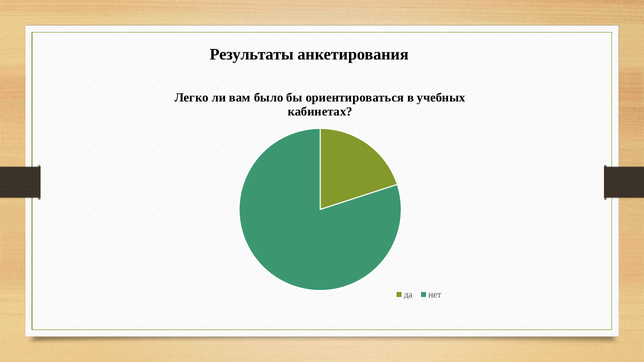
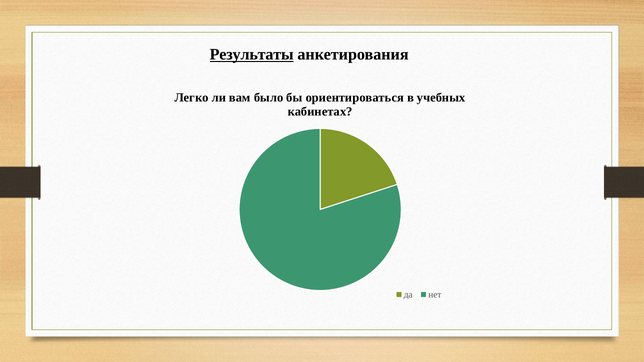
Результаты underline: none -> present (252, 55)
